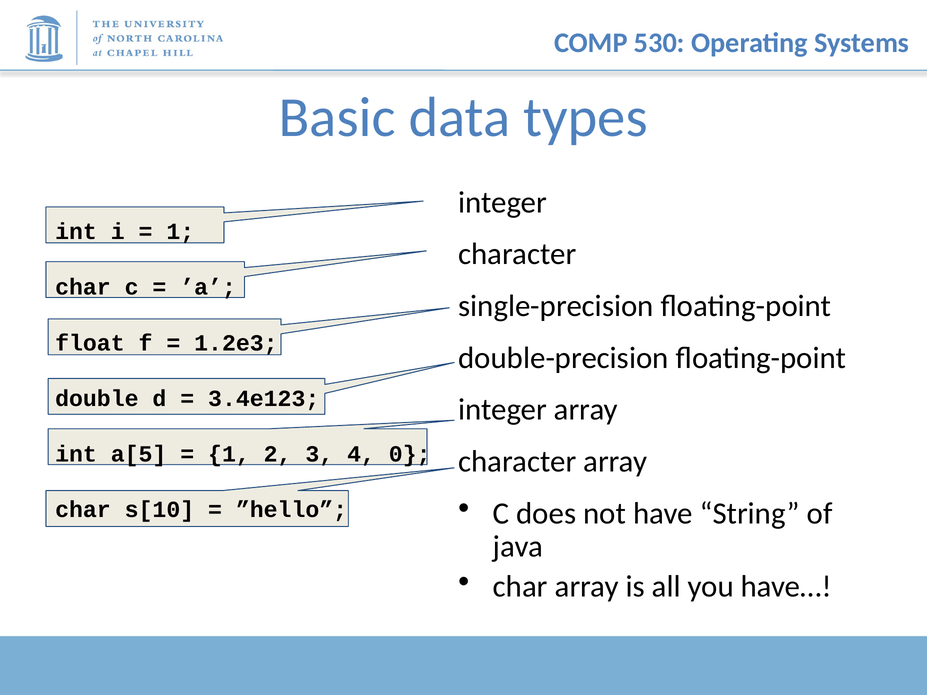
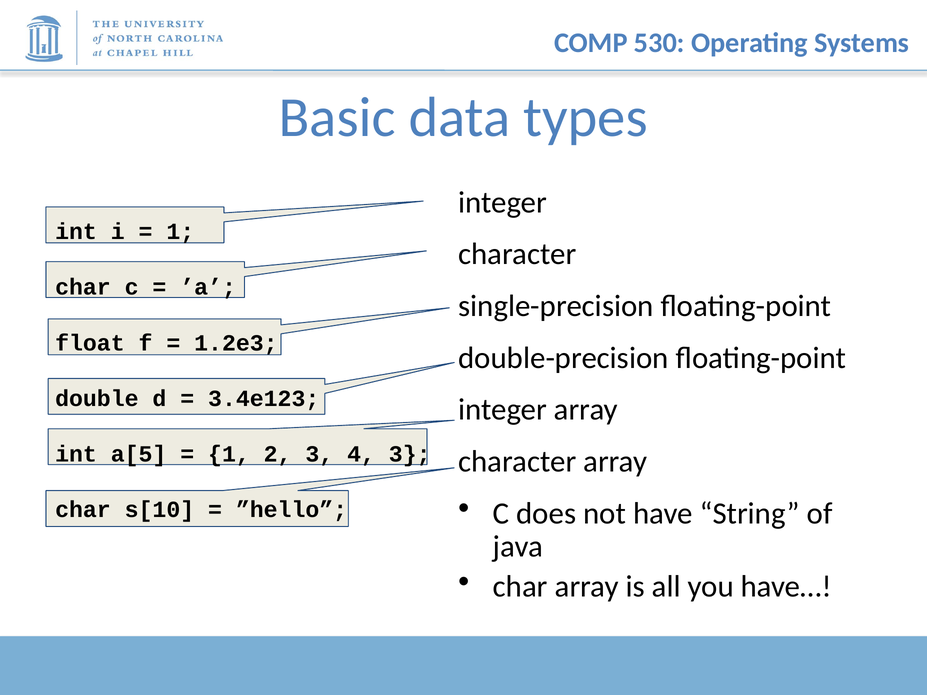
4 0: 0 -> 3 (410, 454)
